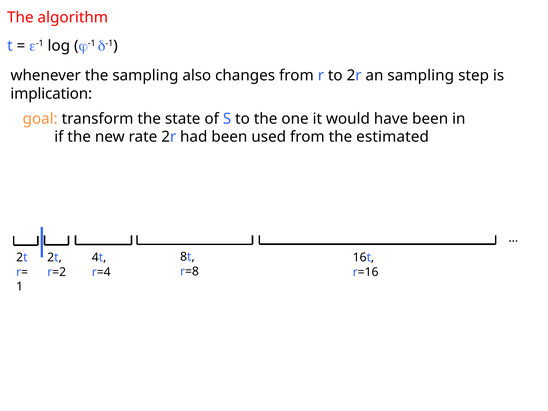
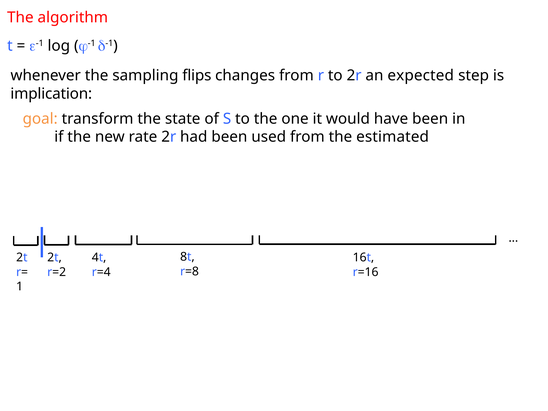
also: also -> flips (197, 75)
an sampling: sampling -> expected (421, 75)
